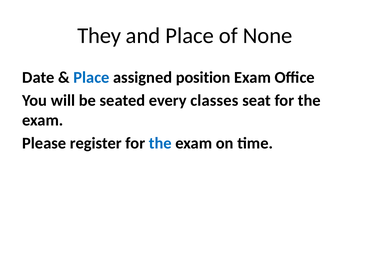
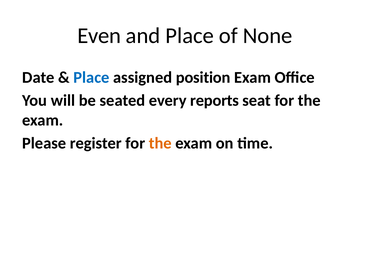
They: They -> Even (99, 36)
classes: classes -> reports (215, 101)
the colour: blue -> orange (160, 143)
